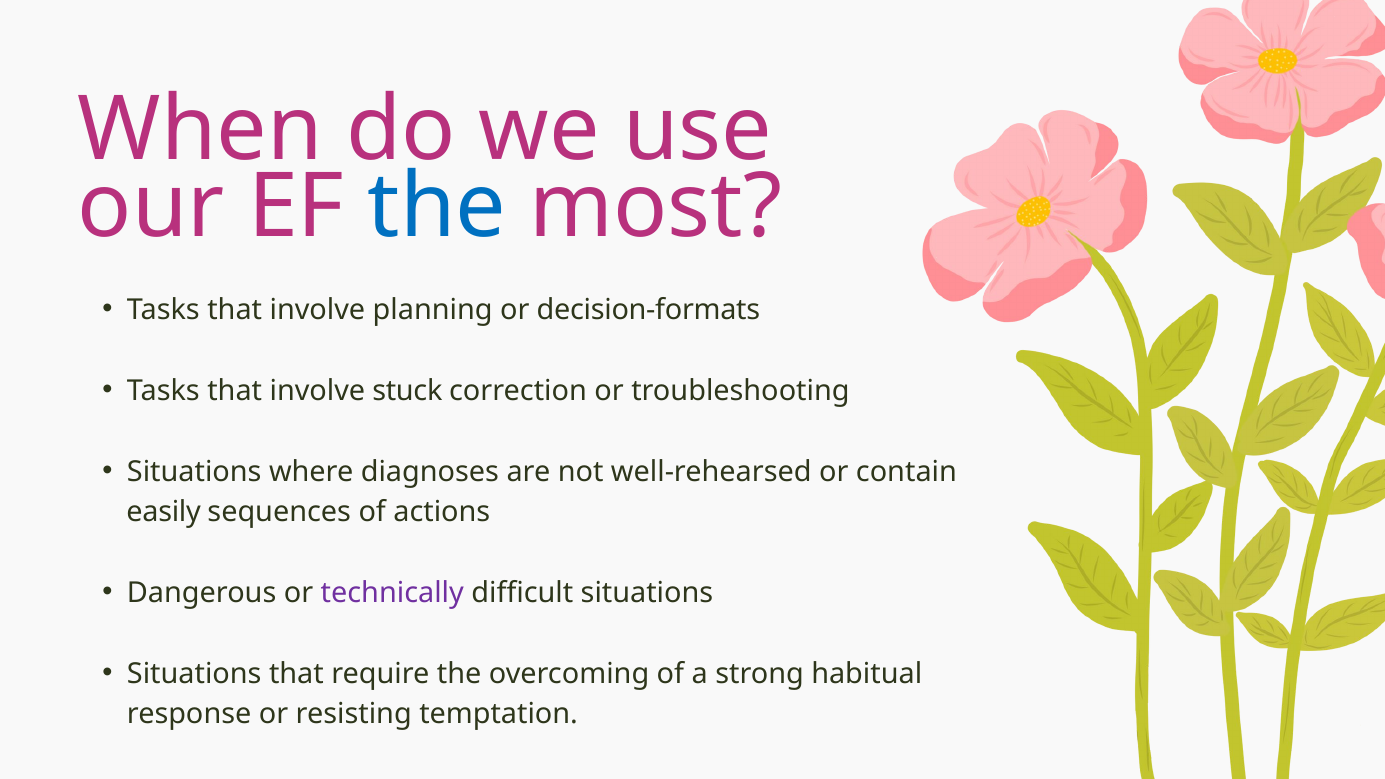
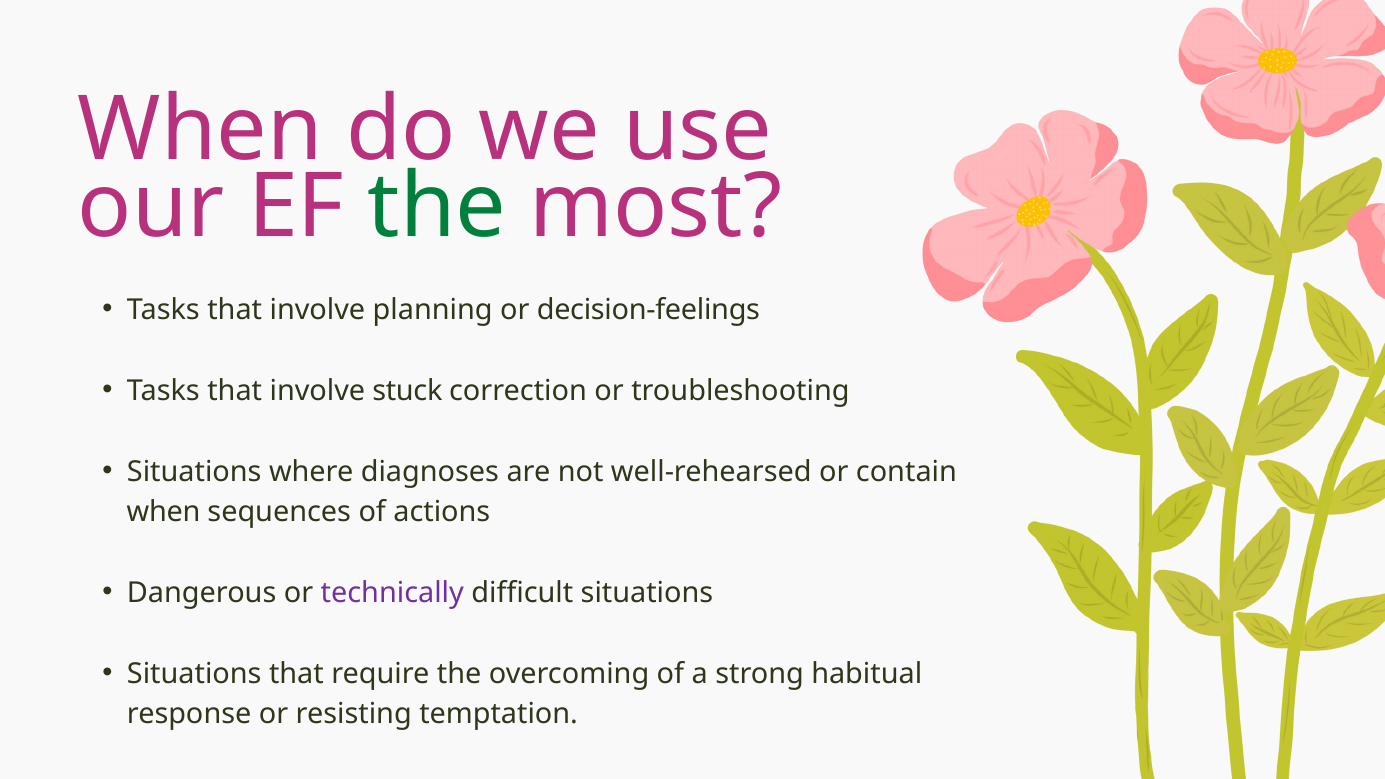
the colour: blue -> green (437, 207)
decision-formats: decision-formats -> decision-feelings (648, 310)
easily: easily -> when (164, 512)
